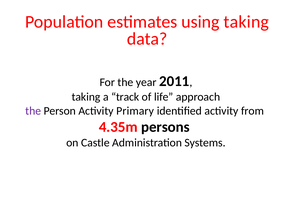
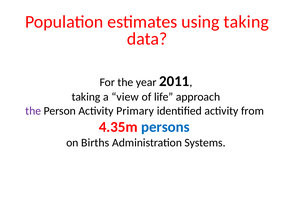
track: track -> view (125, 97)
persons colour: black -> blue (165, 127)
Castle: Castle -> Births (95, 143)
